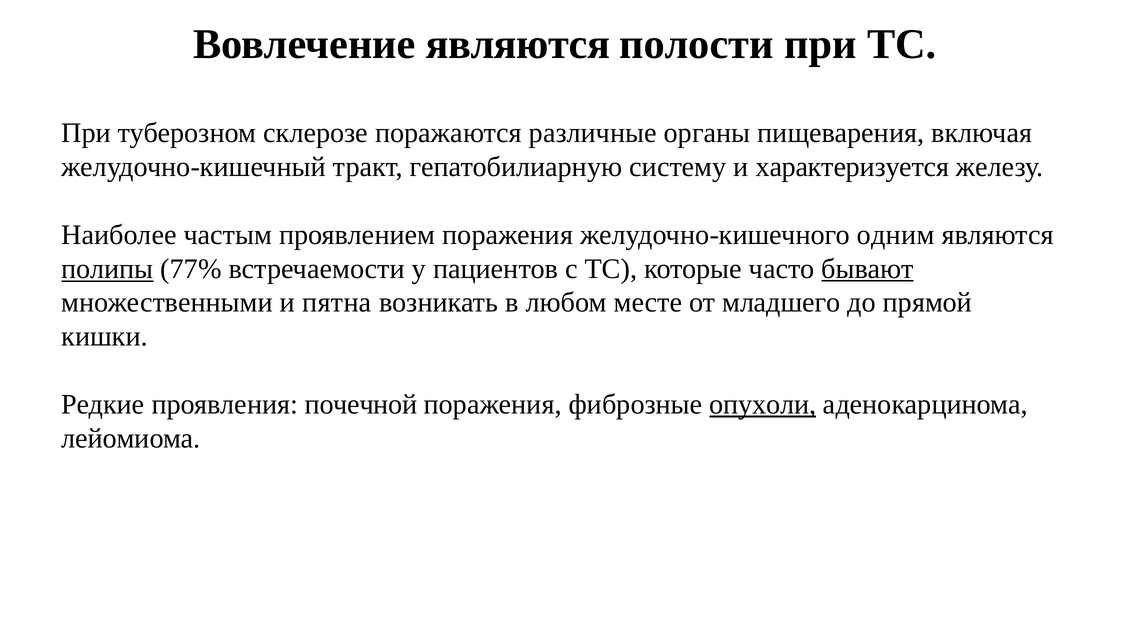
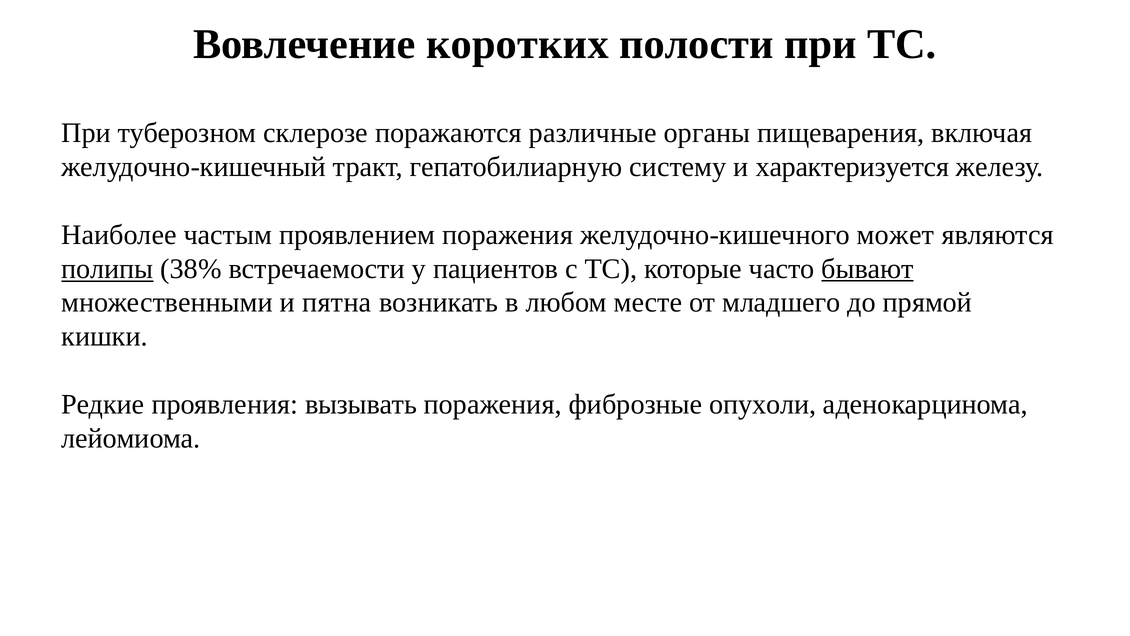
Вовлечение являются: являются -> коротких (517, 44)
одним: одним -> может (896, 235)
77%: 77% -> 38% (191, 269)
почечной: почечной -> вызывать (361, 404)
опухоли underline: present -> none (763, 404)
